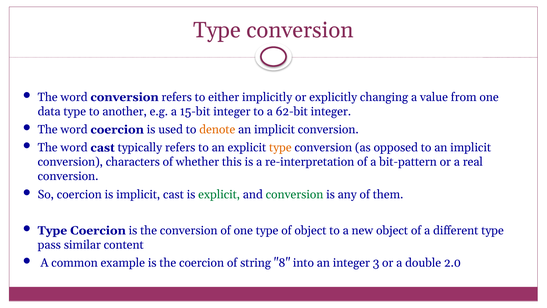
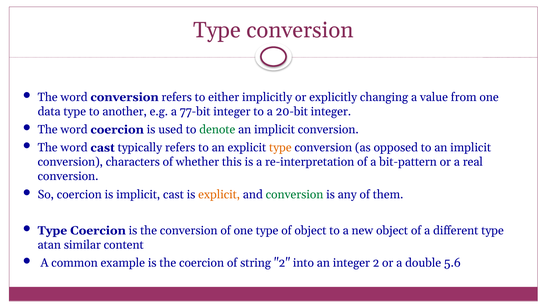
15-bit: 15-bit -> 77-bit (195, 111)
62-bit: 62-bit -> 20-bit (292, 111)
denote colour: orange -> green (217, 129)
explicit colour: green -> orange (219, 194)
pass: pass -> atan (49, 245)
string 8: 8 -> 2 (282, 263)
integer 3: 3 -> 2 (376, 263)
2.0: 2.0 -> 5.6 (452, 263)
